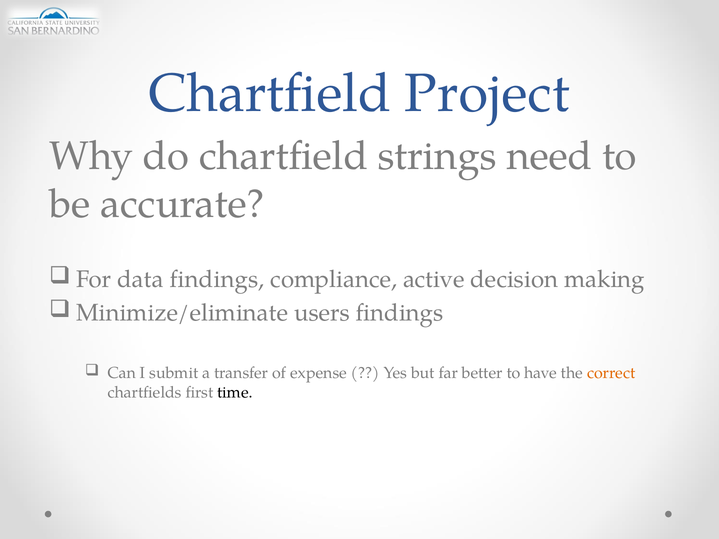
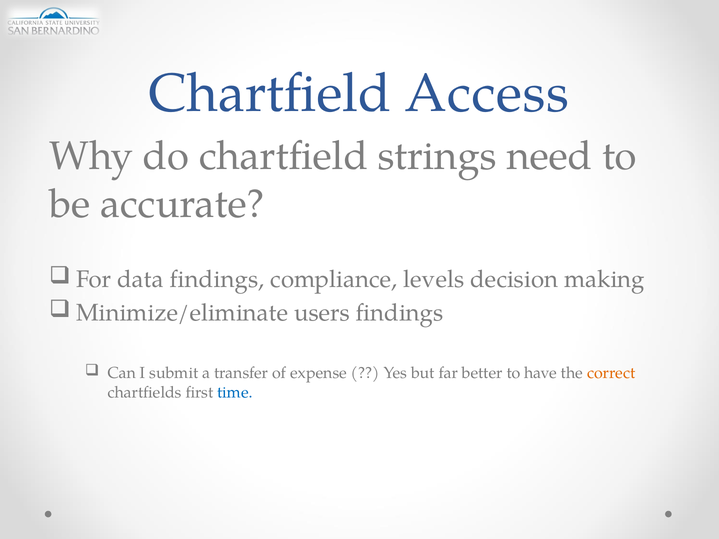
Project: Project -> Access (487, 94)
active: active -> levels (434, 280)
time colour: black -> blue (235, 393)
